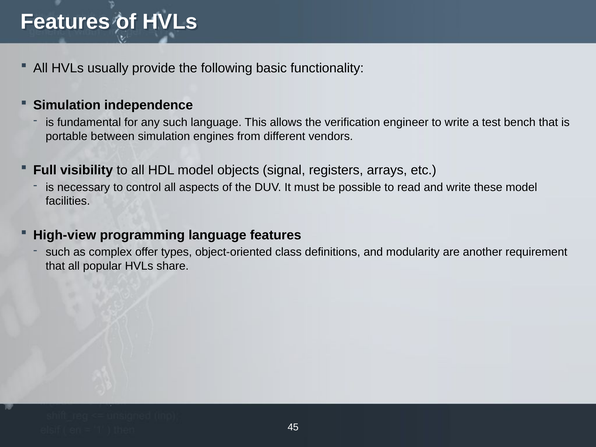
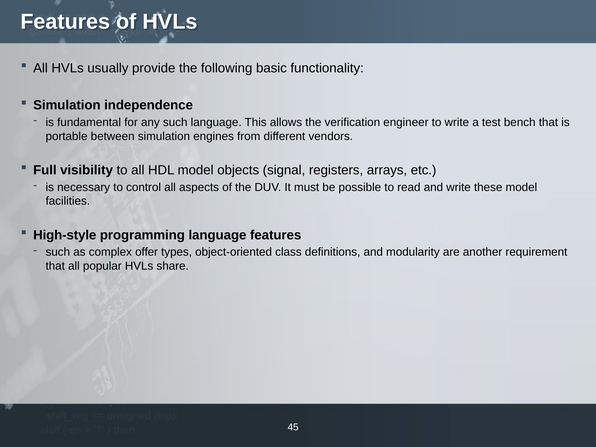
High-view: High-view -> High-style (65, 235)
